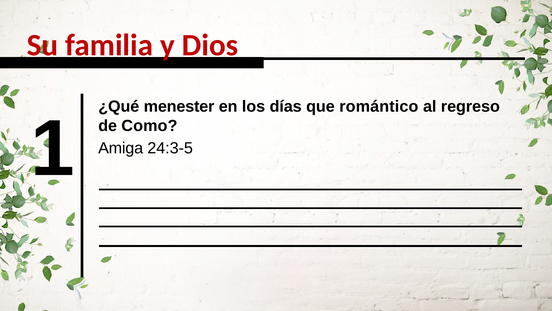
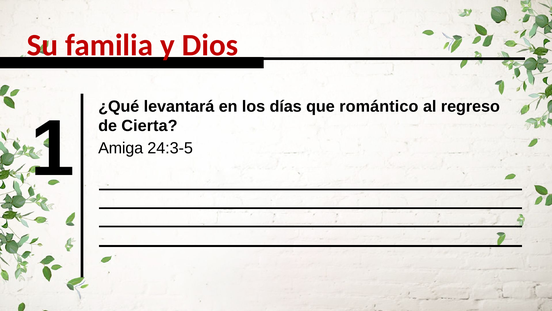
menester: menester -> levantará (179, 106)
Como: Como -> Cierta (149, 126)
